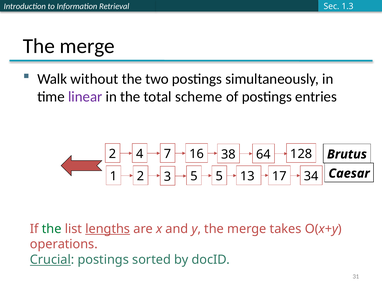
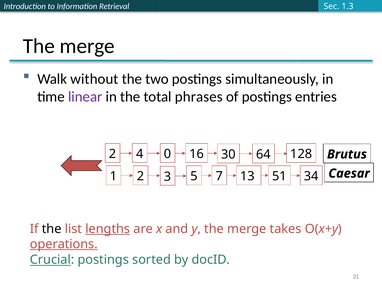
scheme: scheme -> phrases (199, 97)
7: 7 -> 0 (168, 154)
38: 38 -> 30 (228, 154)
5 5: 5 -> 7 (219, 176)
17: 17 -> 51 (279, 176)
the colour: green -> black (52, 229)
operations underline: none -> present (64, 244)
